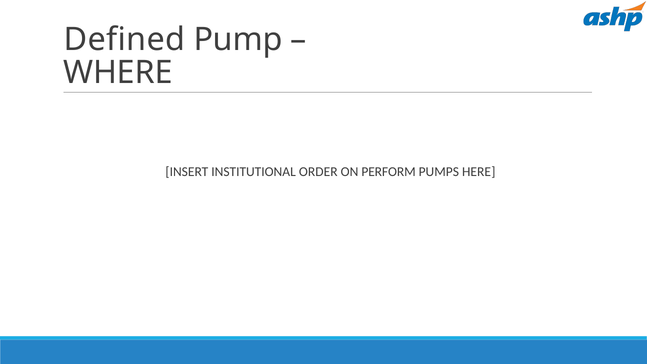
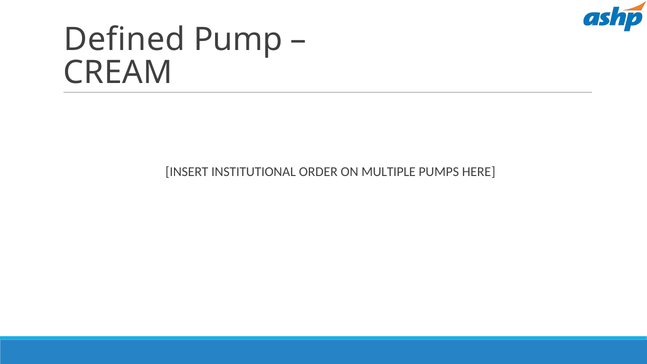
WHERE: WHERE -> CREAM (118, 72)
PERFORM: PERFORM -> MULTIPLE (389, 172)
